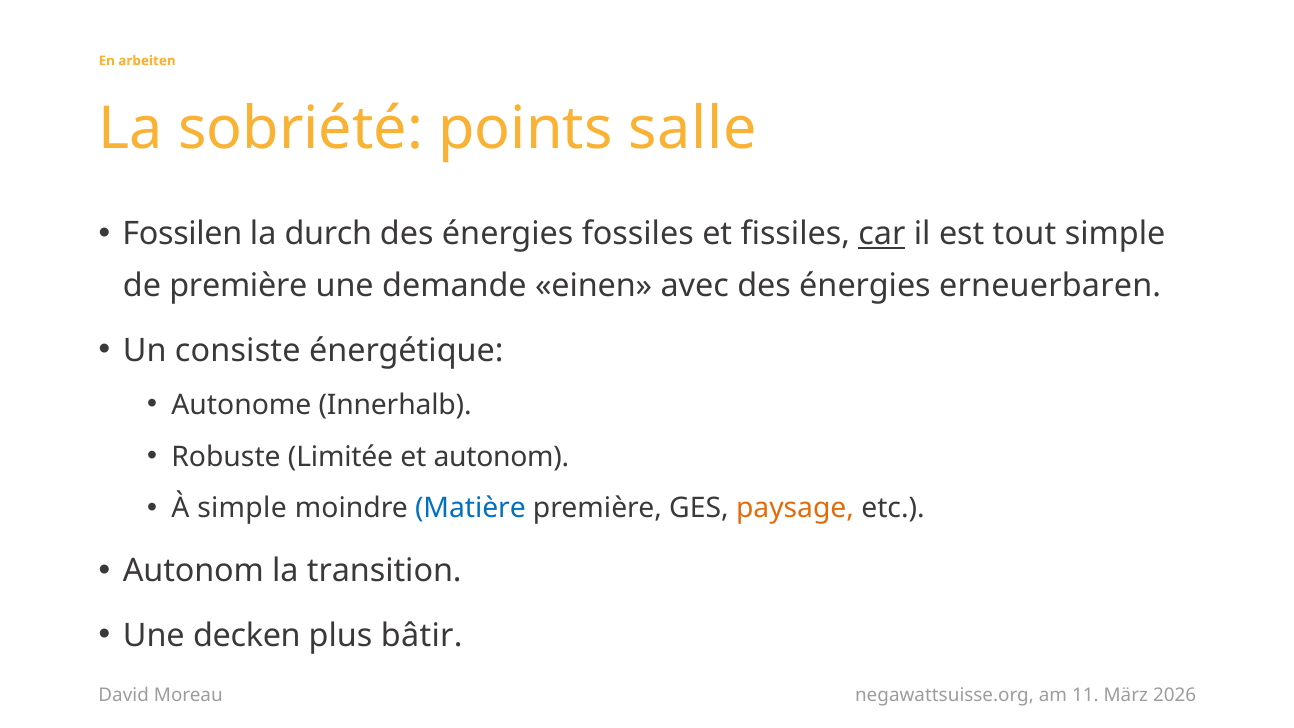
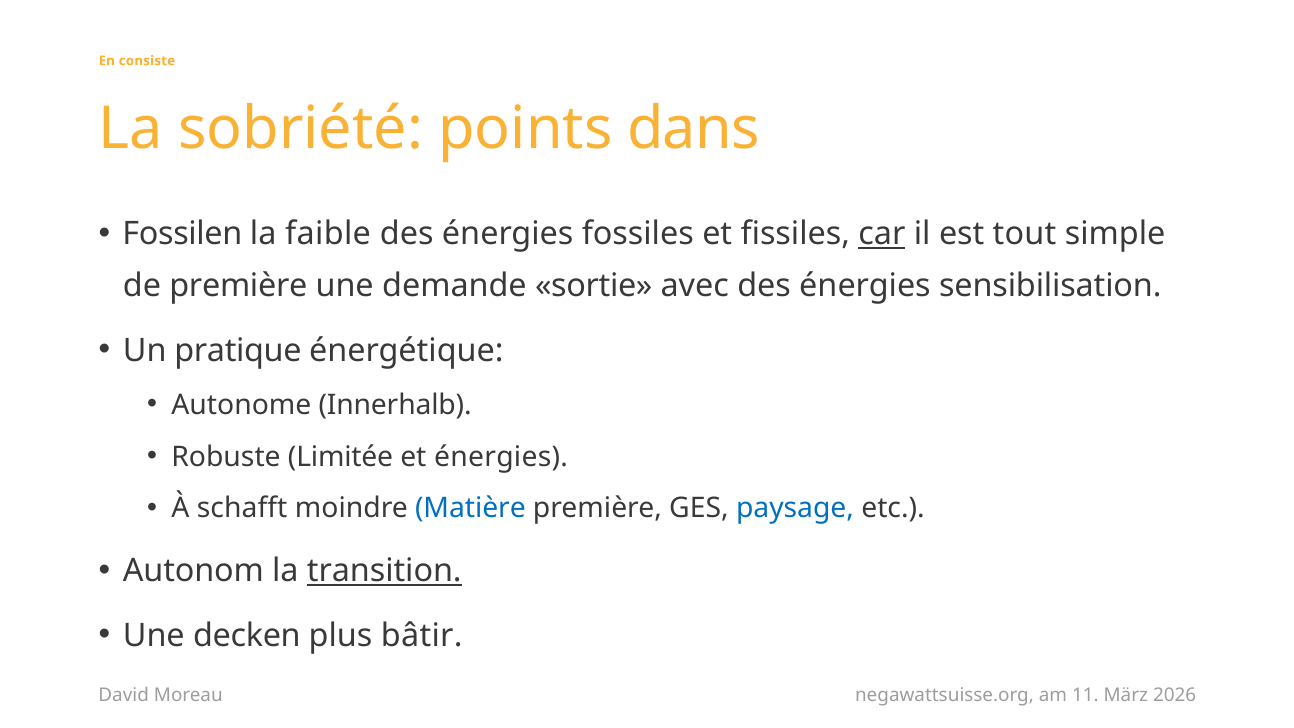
arbeiten: arbeiten -> consiste (147, 61)
salle: salle -> dans (694, 128)
durch: durch -> faible (328, 234)
einen: einen -> sortie (594, 286)
erneuerbaren: erneuerbaren -> sensibilisation (1050, 286)
consiste: consiste -> pratique (238, 351)
et autonom: autonom -> énergies (501, 457)
À simple: simple -> schafft (242, 509)
paysage colour: orange -> blue (795, 509)
transition underline: none -> present (384, 571)
